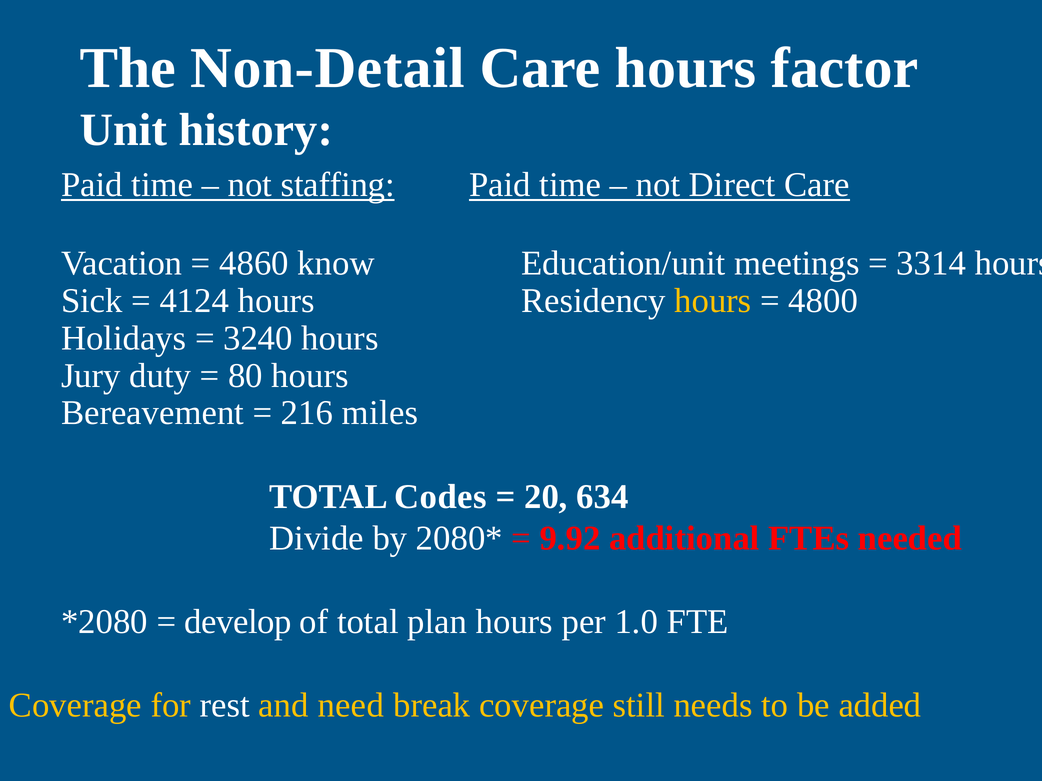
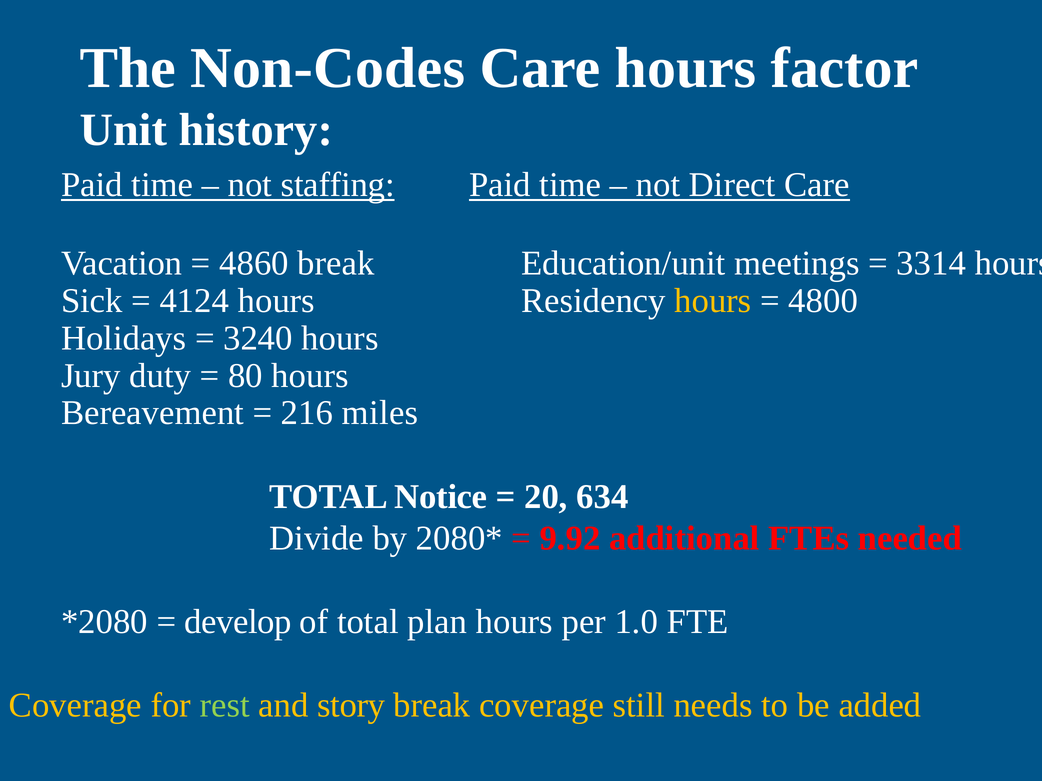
Non-Detail: Non-Detail -> Non-Codes (328, 68)
4860 know: know -> break (336, 263)
Codes: Codes -> Notice (441, 497)
rest colour: white -> light green (225, 706)
need: need -> story (351, 706)
